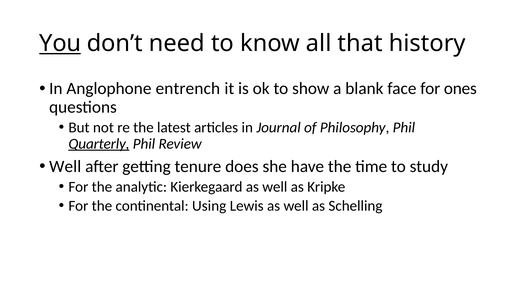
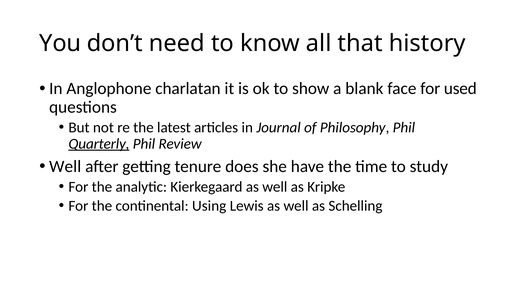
You underline: present -> none (60, 43)
entrench: entrench -> charlatan (188, 89)
ones: ones -> used (460, 89)
